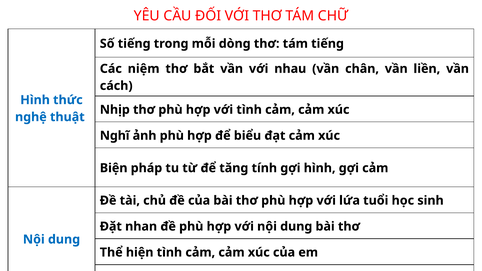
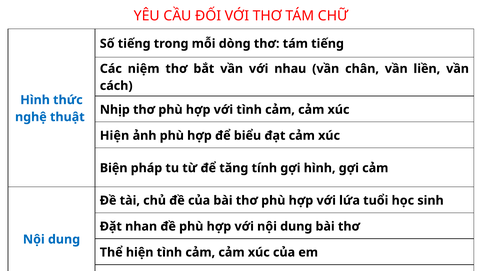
Nghĩ: Nghĩ -> Hiện (115, 136)
